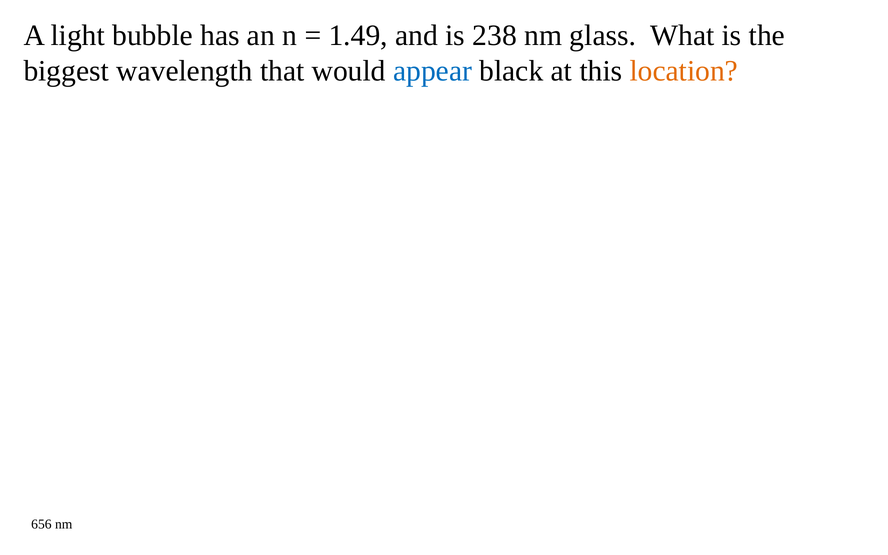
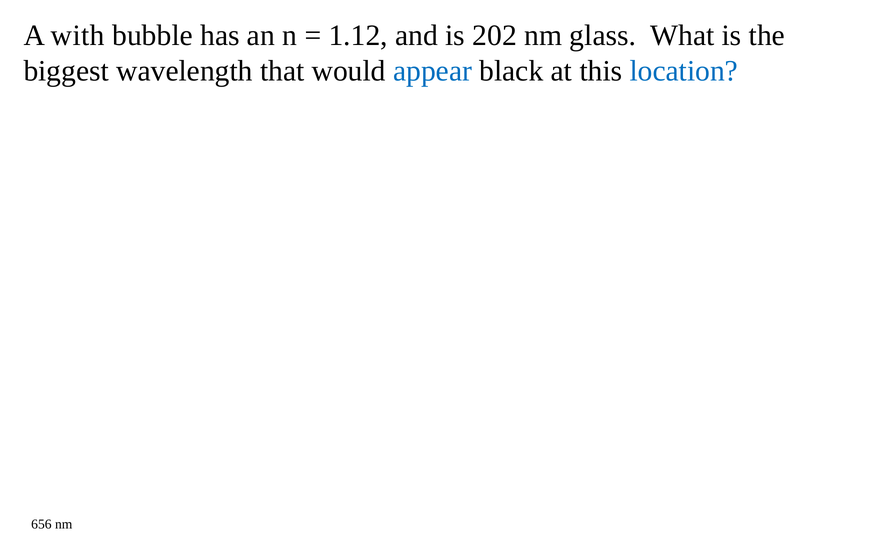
light: light -> with (78, 35)
1.49: 1.49 -> 1.12 (358, 35)
238: 238 -> 202 (495, 35)
location colour: orange -> blue (684, 71)
